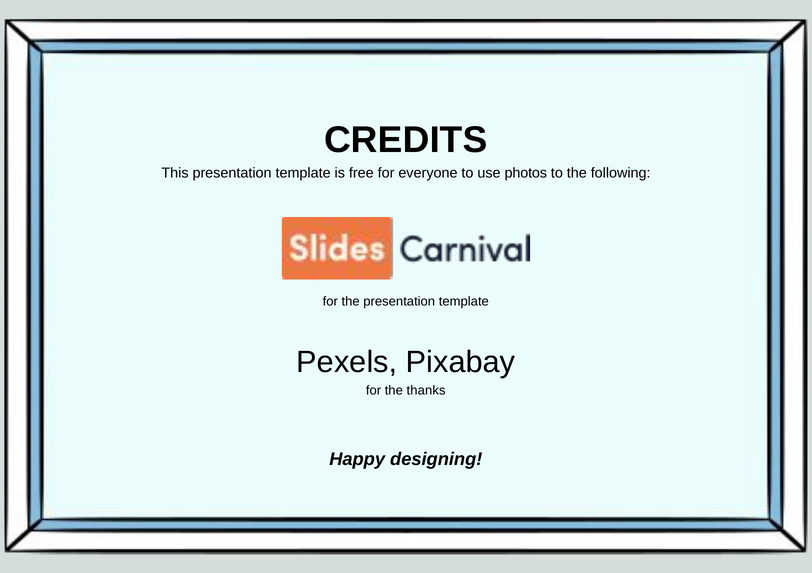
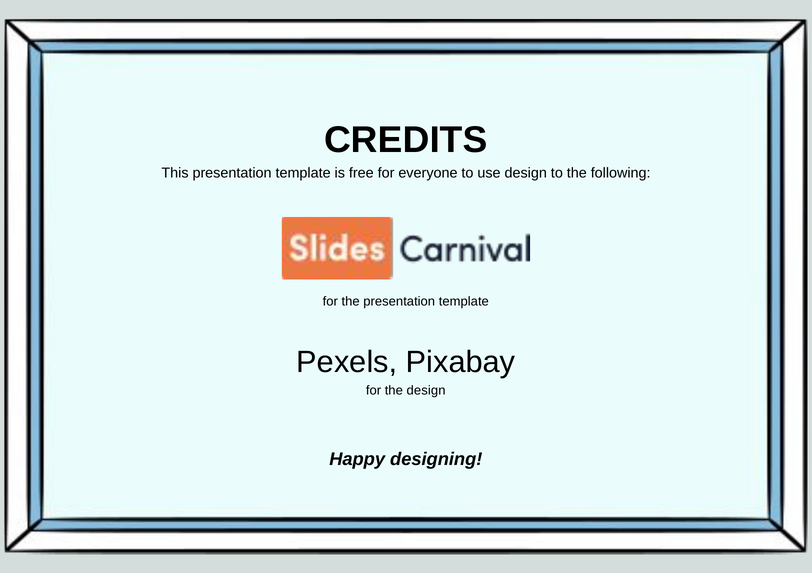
use photos: photos -> design (526, 173)
the thanks: thanks -> design (426, 391)
